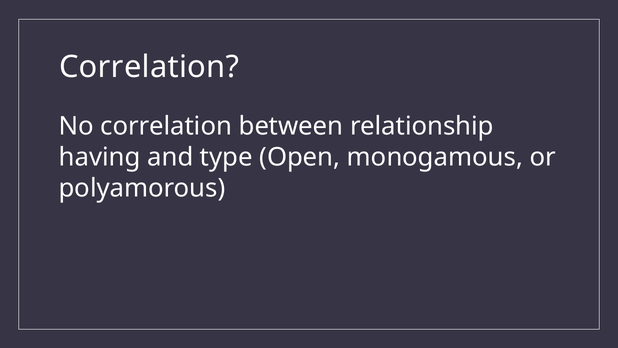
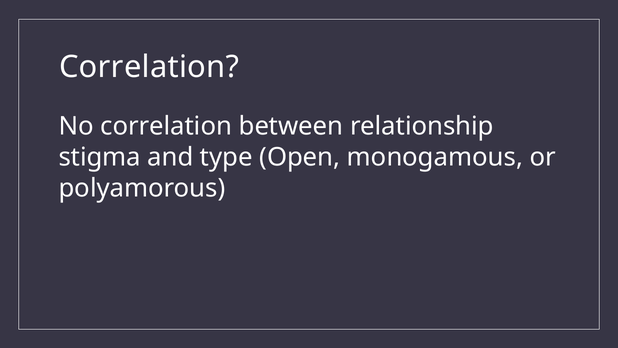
having: having -> stigma (100, 157)
